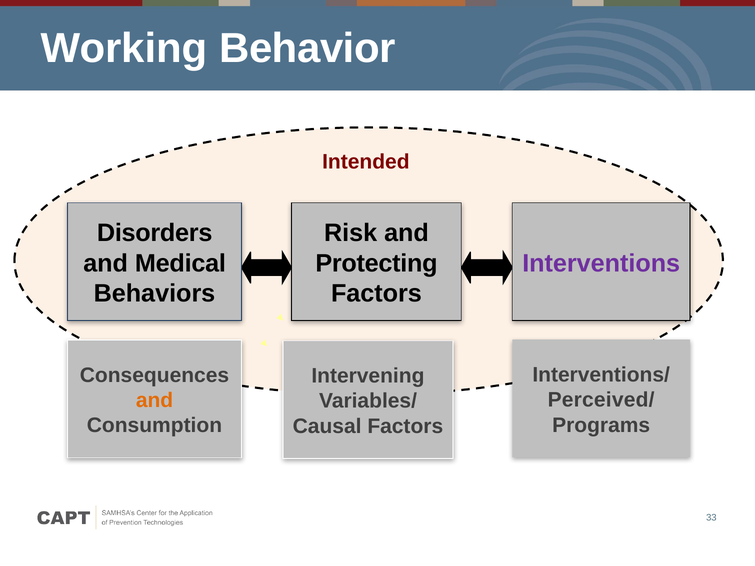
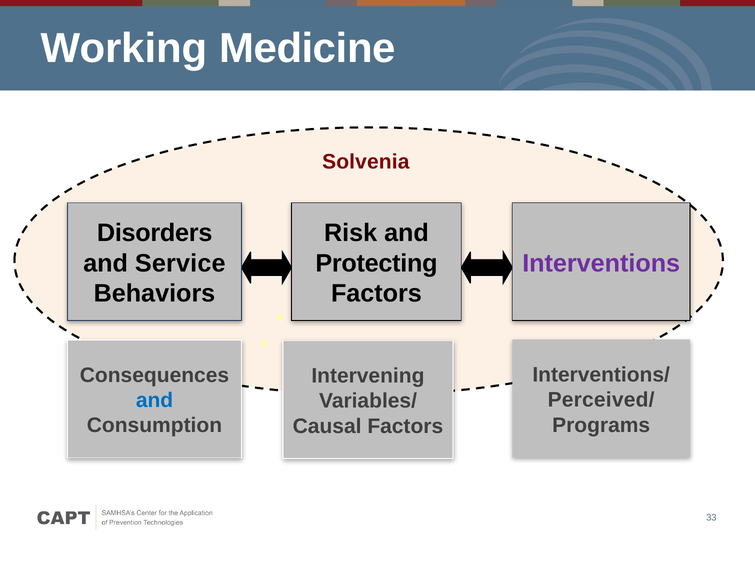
Behavior: Behavior -> Medicine (307, 49)
Intended: Intended -> Solvenia (366, 162)
Medical: Medical -> Service (180, 263)
and colour: orange -> blue (155, 400)
